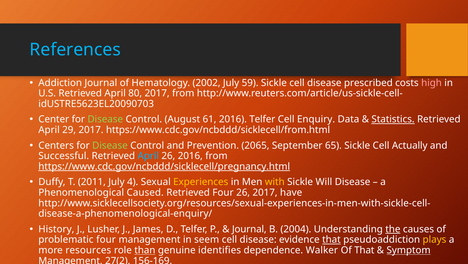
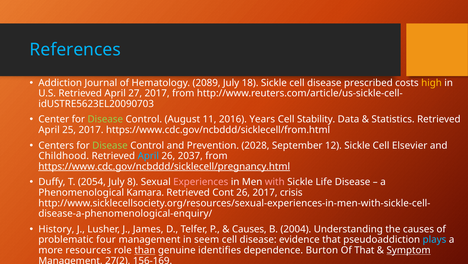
2002: 2002 -> 2089 (207, 83)
59: 59 -> 18 (250, 83)
high colour: pink -> yellow (432, 83)
80: 80 -> 27 (135, 93)
61: 61 -> 11 (210, 119)
2016 Telfer: Telfer -> Years (262, 119)
Enquiry: Enquiry -> Stability (316, 119)
Statistics underline: present -> none (393, 119)
29: 29 -> 25 (69, 130)
2065: 2065 -> 2028 (255, 145)
65: 65 -> 12 (333, 145)
Actually: Actually -> Elsevier (410, 145)
Successful: Successful -> Childhood (64, 156)
26 2016: 2016 -> 2037 (190, 156)
2011: 2011 -> 2054 (92, 181)
4: 4 -> 8 (133, 181)
Experiences colour: yellow -> pink (201, 181)
with colour: yellow -> pink (275, 181)
Will: Will -> Life (324, 181)
Caused: Caused -> Kamara (145, 192)
Retrieved Four: Four -> Cont (223, 192)
have: have -> crisis (291, 192)
Journal: Journal -> Causes (249, 228)
the underline: present -> none (393, 228)
that underline: present -> none (331, 239)
plays colour: yellow -> light blue (434, 239)
Walker: Walker -> Burton (322, 250)
